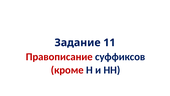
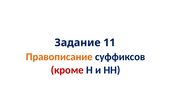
Правописание colour: red -> orange (59, 57)
